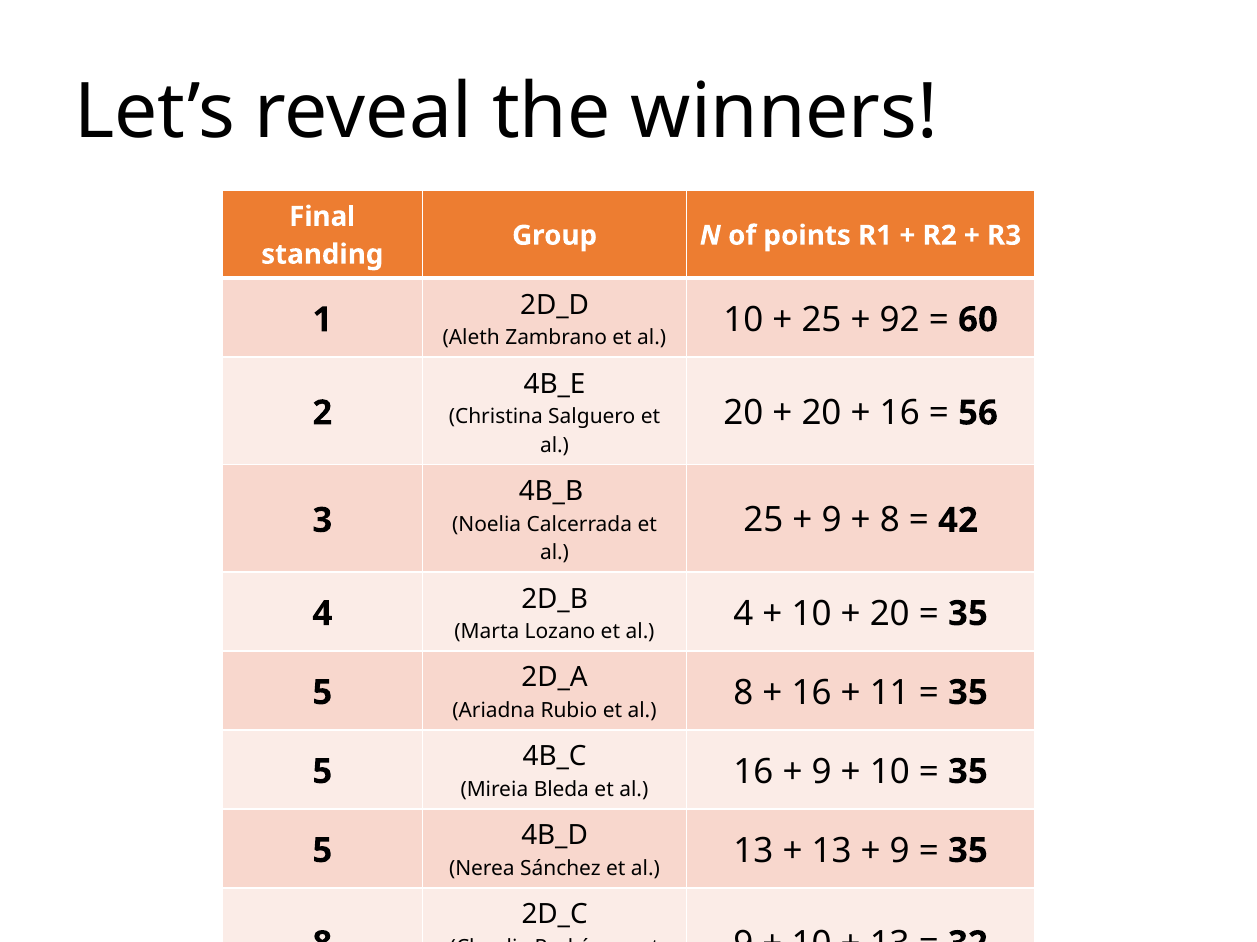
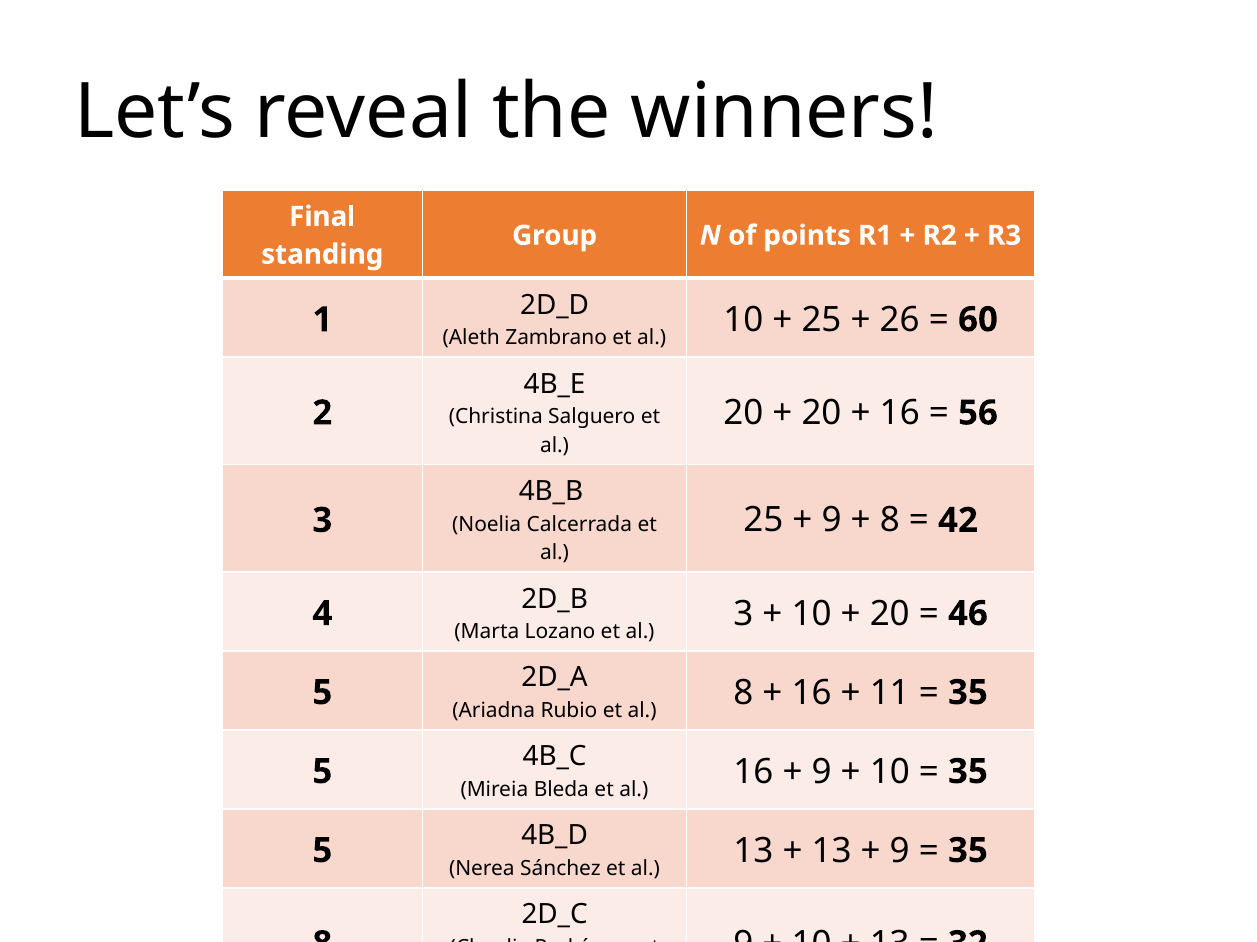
92: 92 -> 26 (900, 320)
al 4: 4 -> 3 (743, 614)
35: 35 -> 46 (968, 614)
